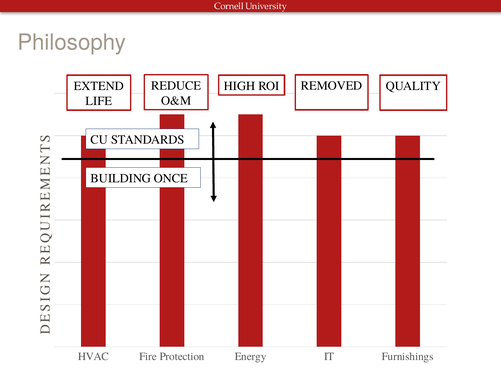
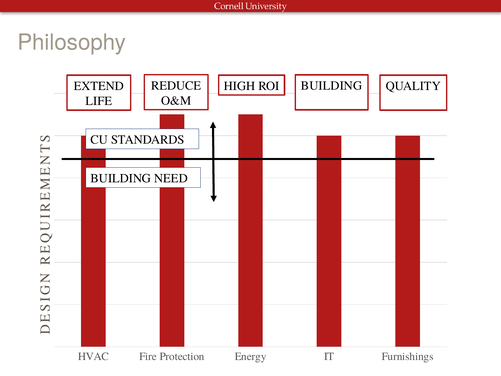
REMOVED: REMOVED -> BUILDING (332, 86)
ONCE: ONCE -> NEED (171, 178)
